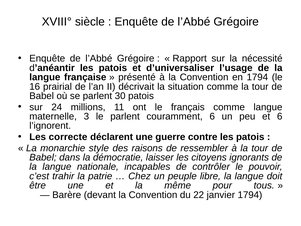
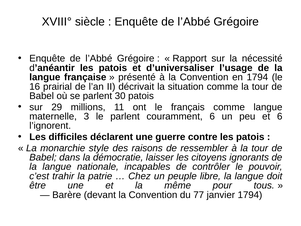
24: 24 -> 29 (57, 107)
correcte: correcte -> difficiles (68, 137)
22: 22 -> 77 (199, 195)
